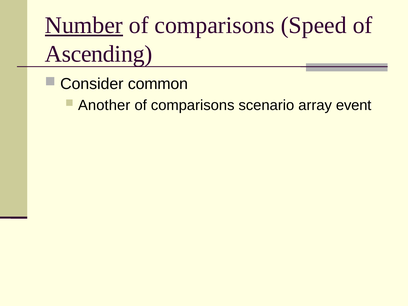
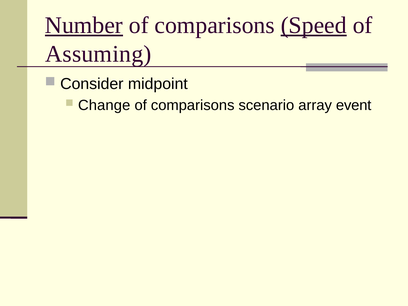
Speed underline: none -> present (314, 25)
Ascending: Ascending -> Assuming (98, 54)
common: common -> midpoint (158, 84)
Another: Another -> Change (104, 105)
